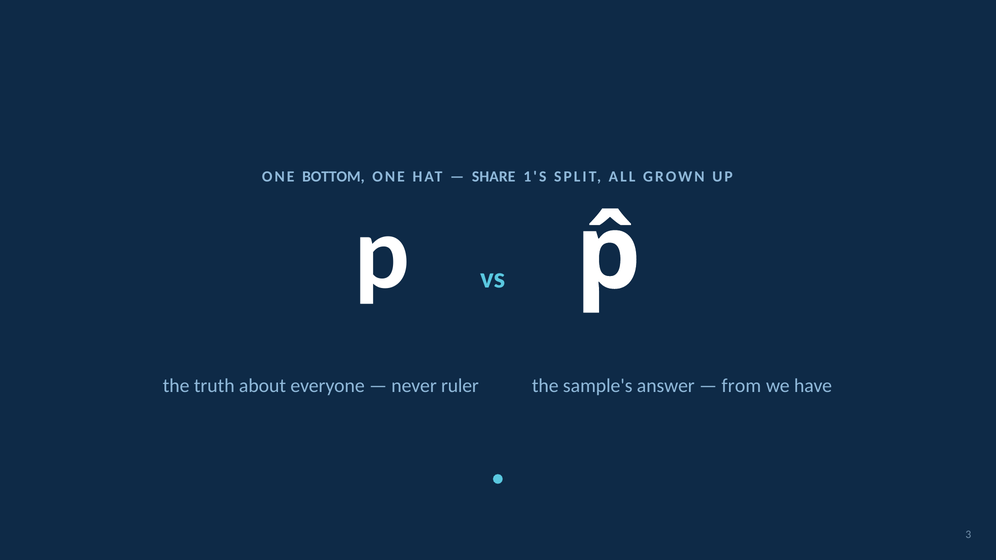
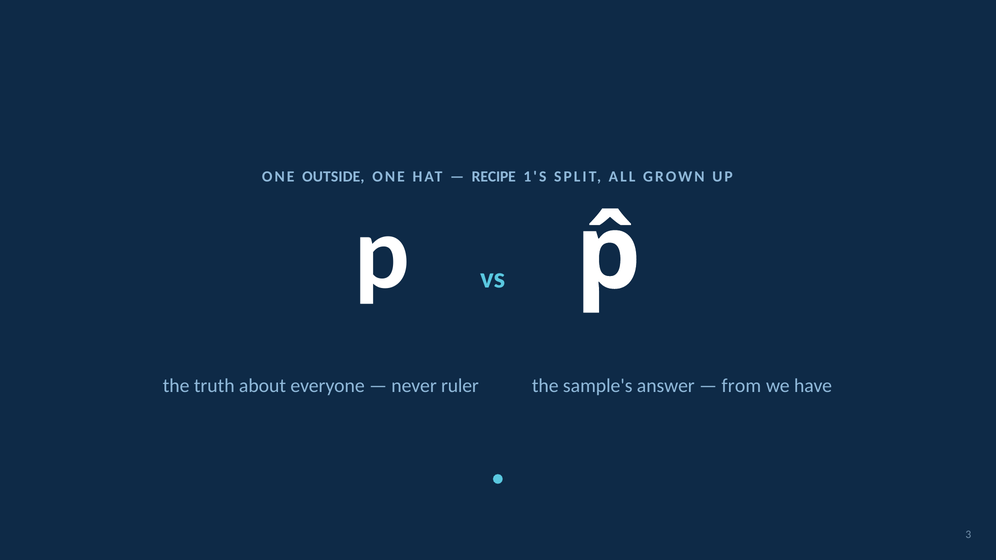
BOTTOM: BOTTOM -> OUTSIDE (333, 177)
SHARE: SHARE -> RECIPE (494, 177)
